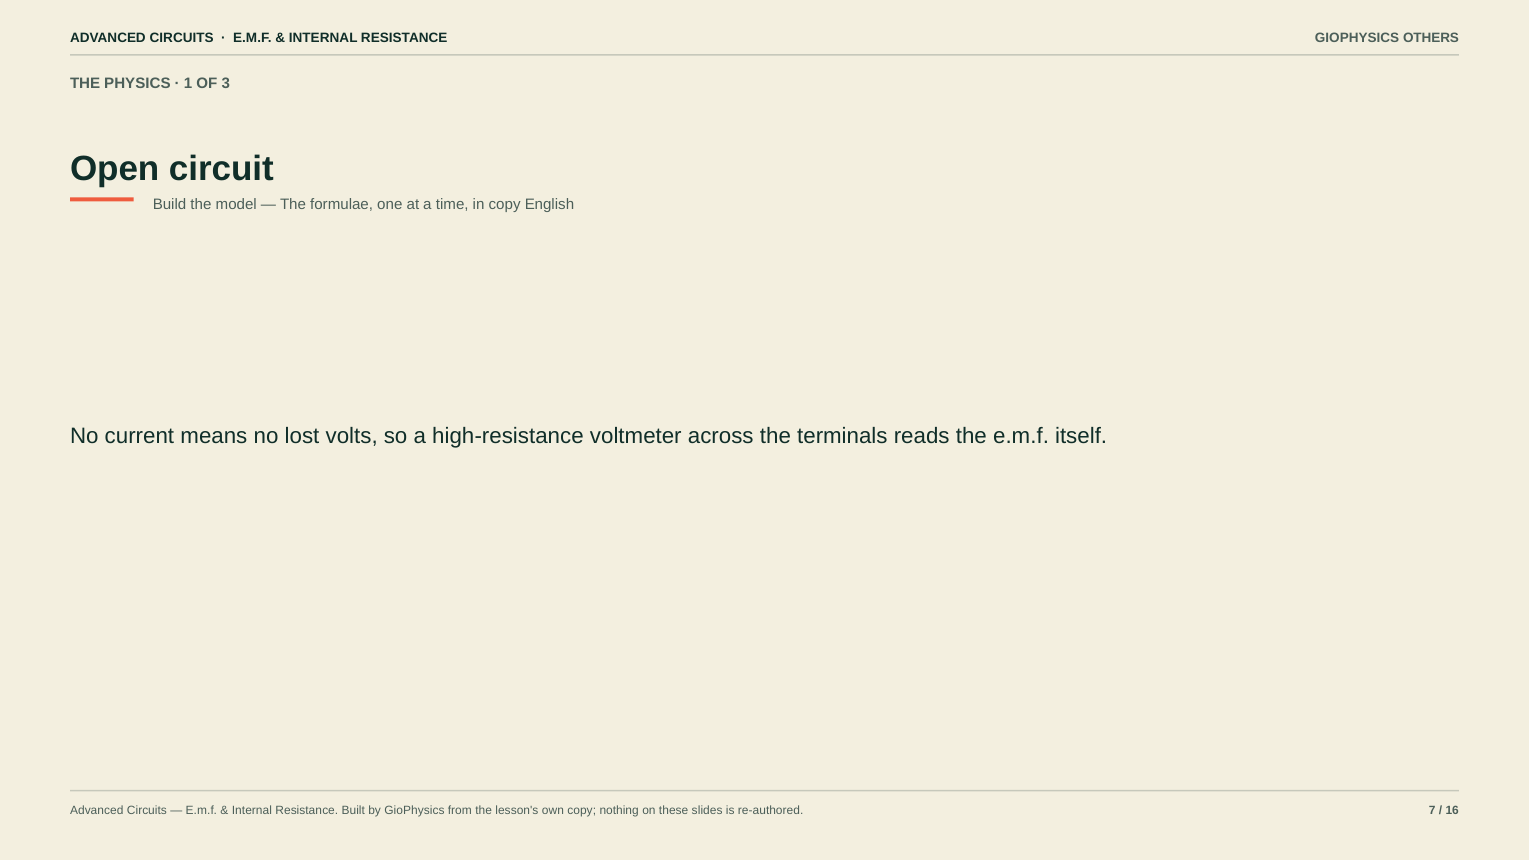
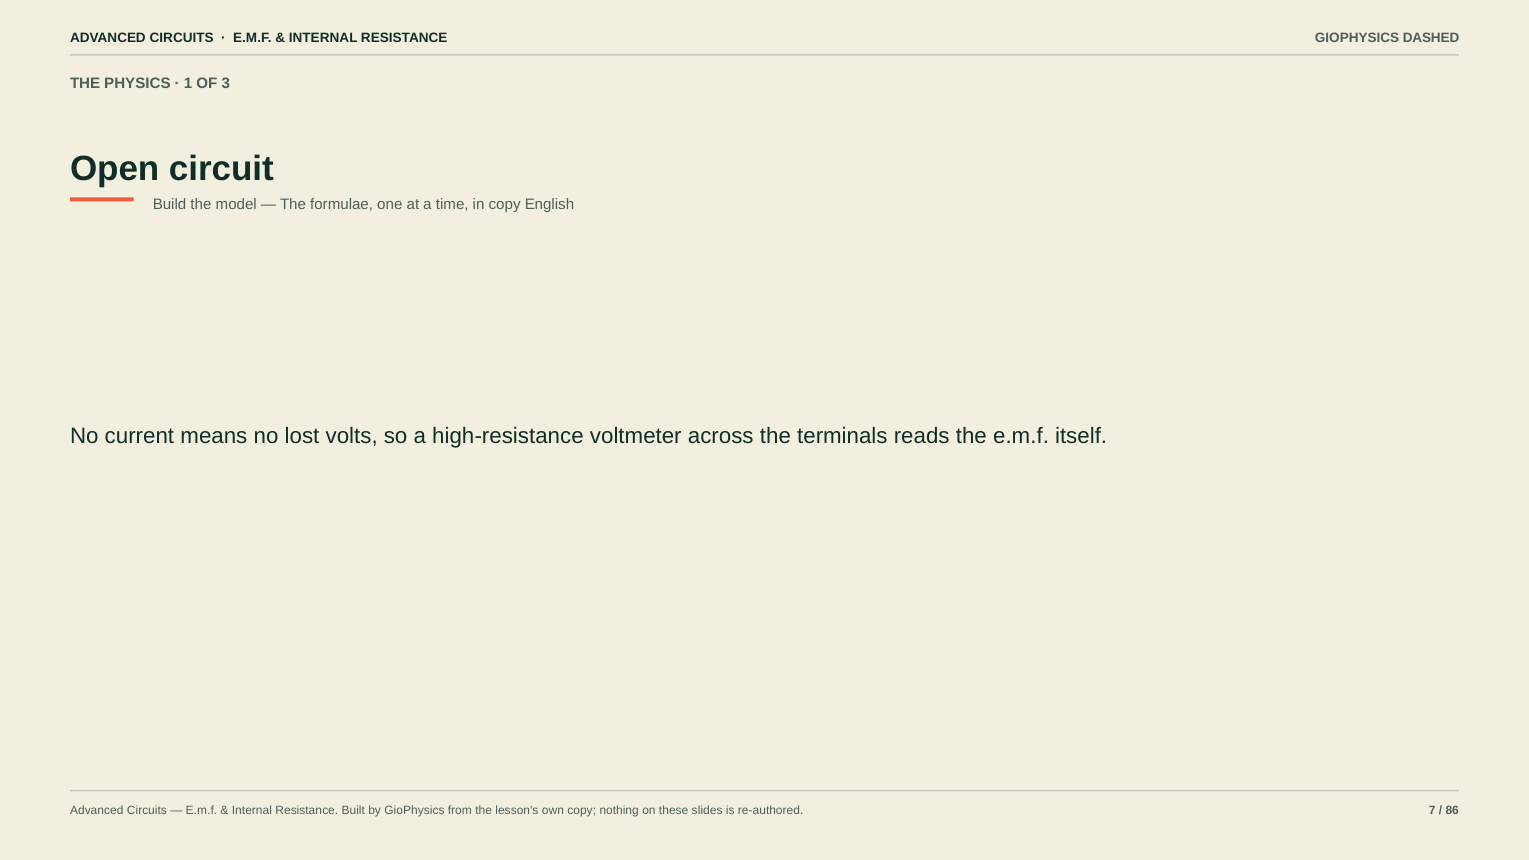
OTHERS: OTHERS -> DASHED (1431, 38)
16: 16 -> 86 (1452, 811)
